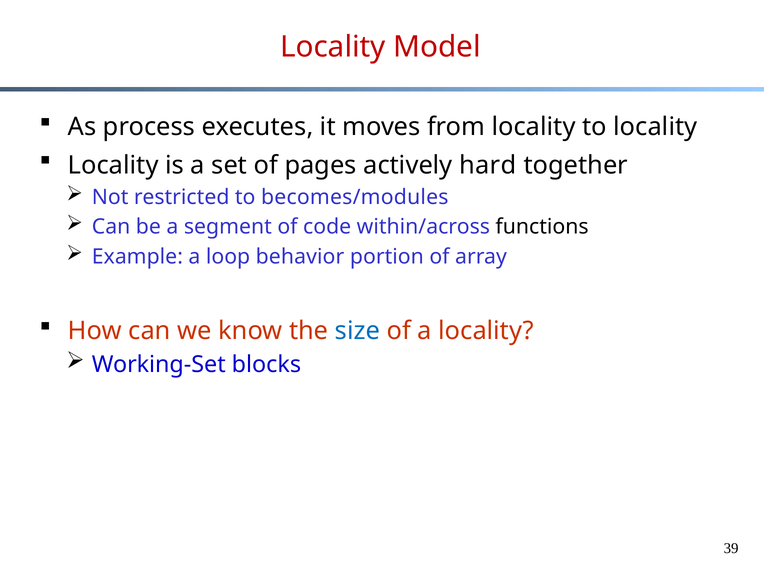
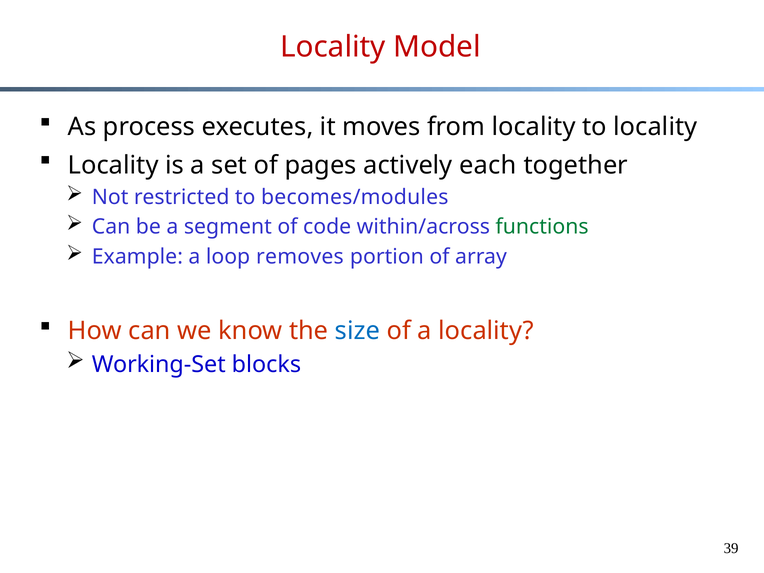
hard: hard -> each (488, 165)
functions colour: black -> green (542, 227)
behavior: behavior -> removes (300, 257)
